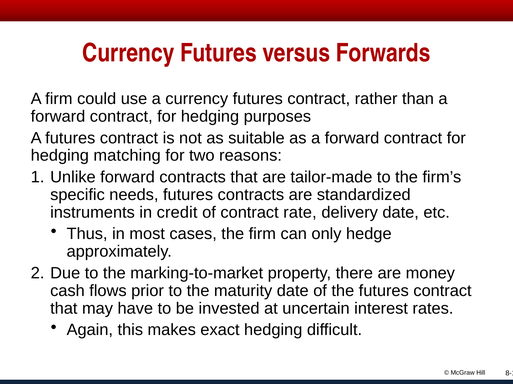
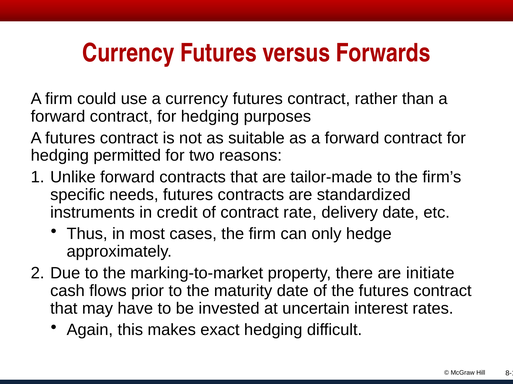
matching: matching -> permitted (127, 156)
money: money -> initiate (430, 274)
